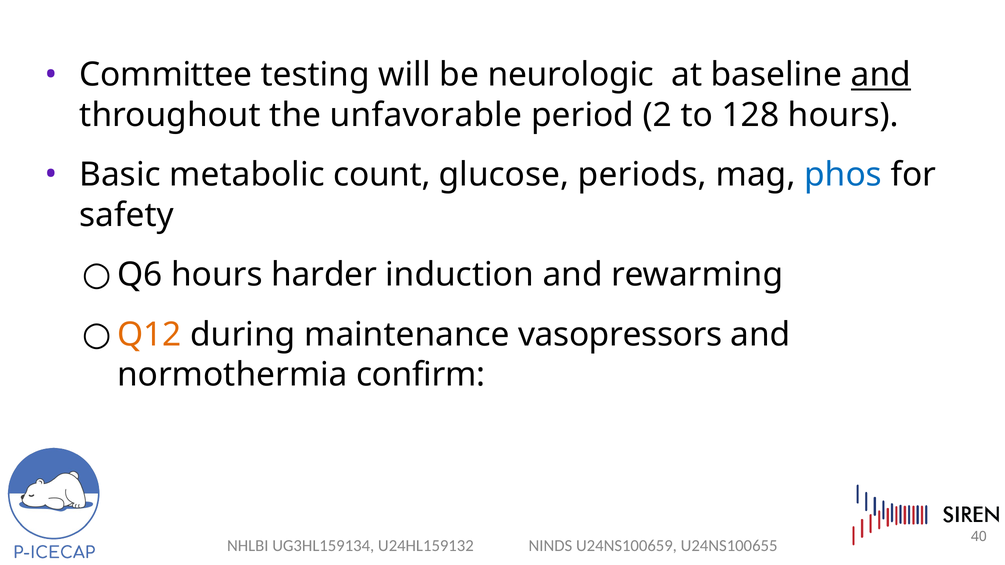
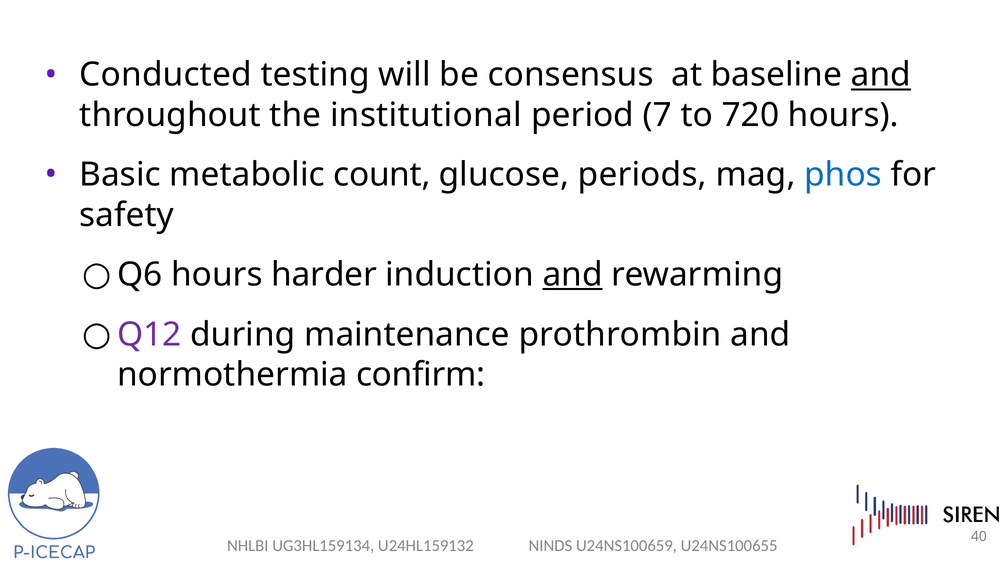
Committee: Committee -> Conducted (166, 75)
neurologic: neurologic -> consensus (571, 75)
unfavorable: unfavorable -> institutional (426, 115)
2: 2 -> 7 (657, 115)
128: 128 -> 720 (751, 115)
and underline: none -> present (573, 275)
Q12 colour: orange -> purple (149, 335)
vasopressors: vasopressors -> prothrombin (620, 335)
